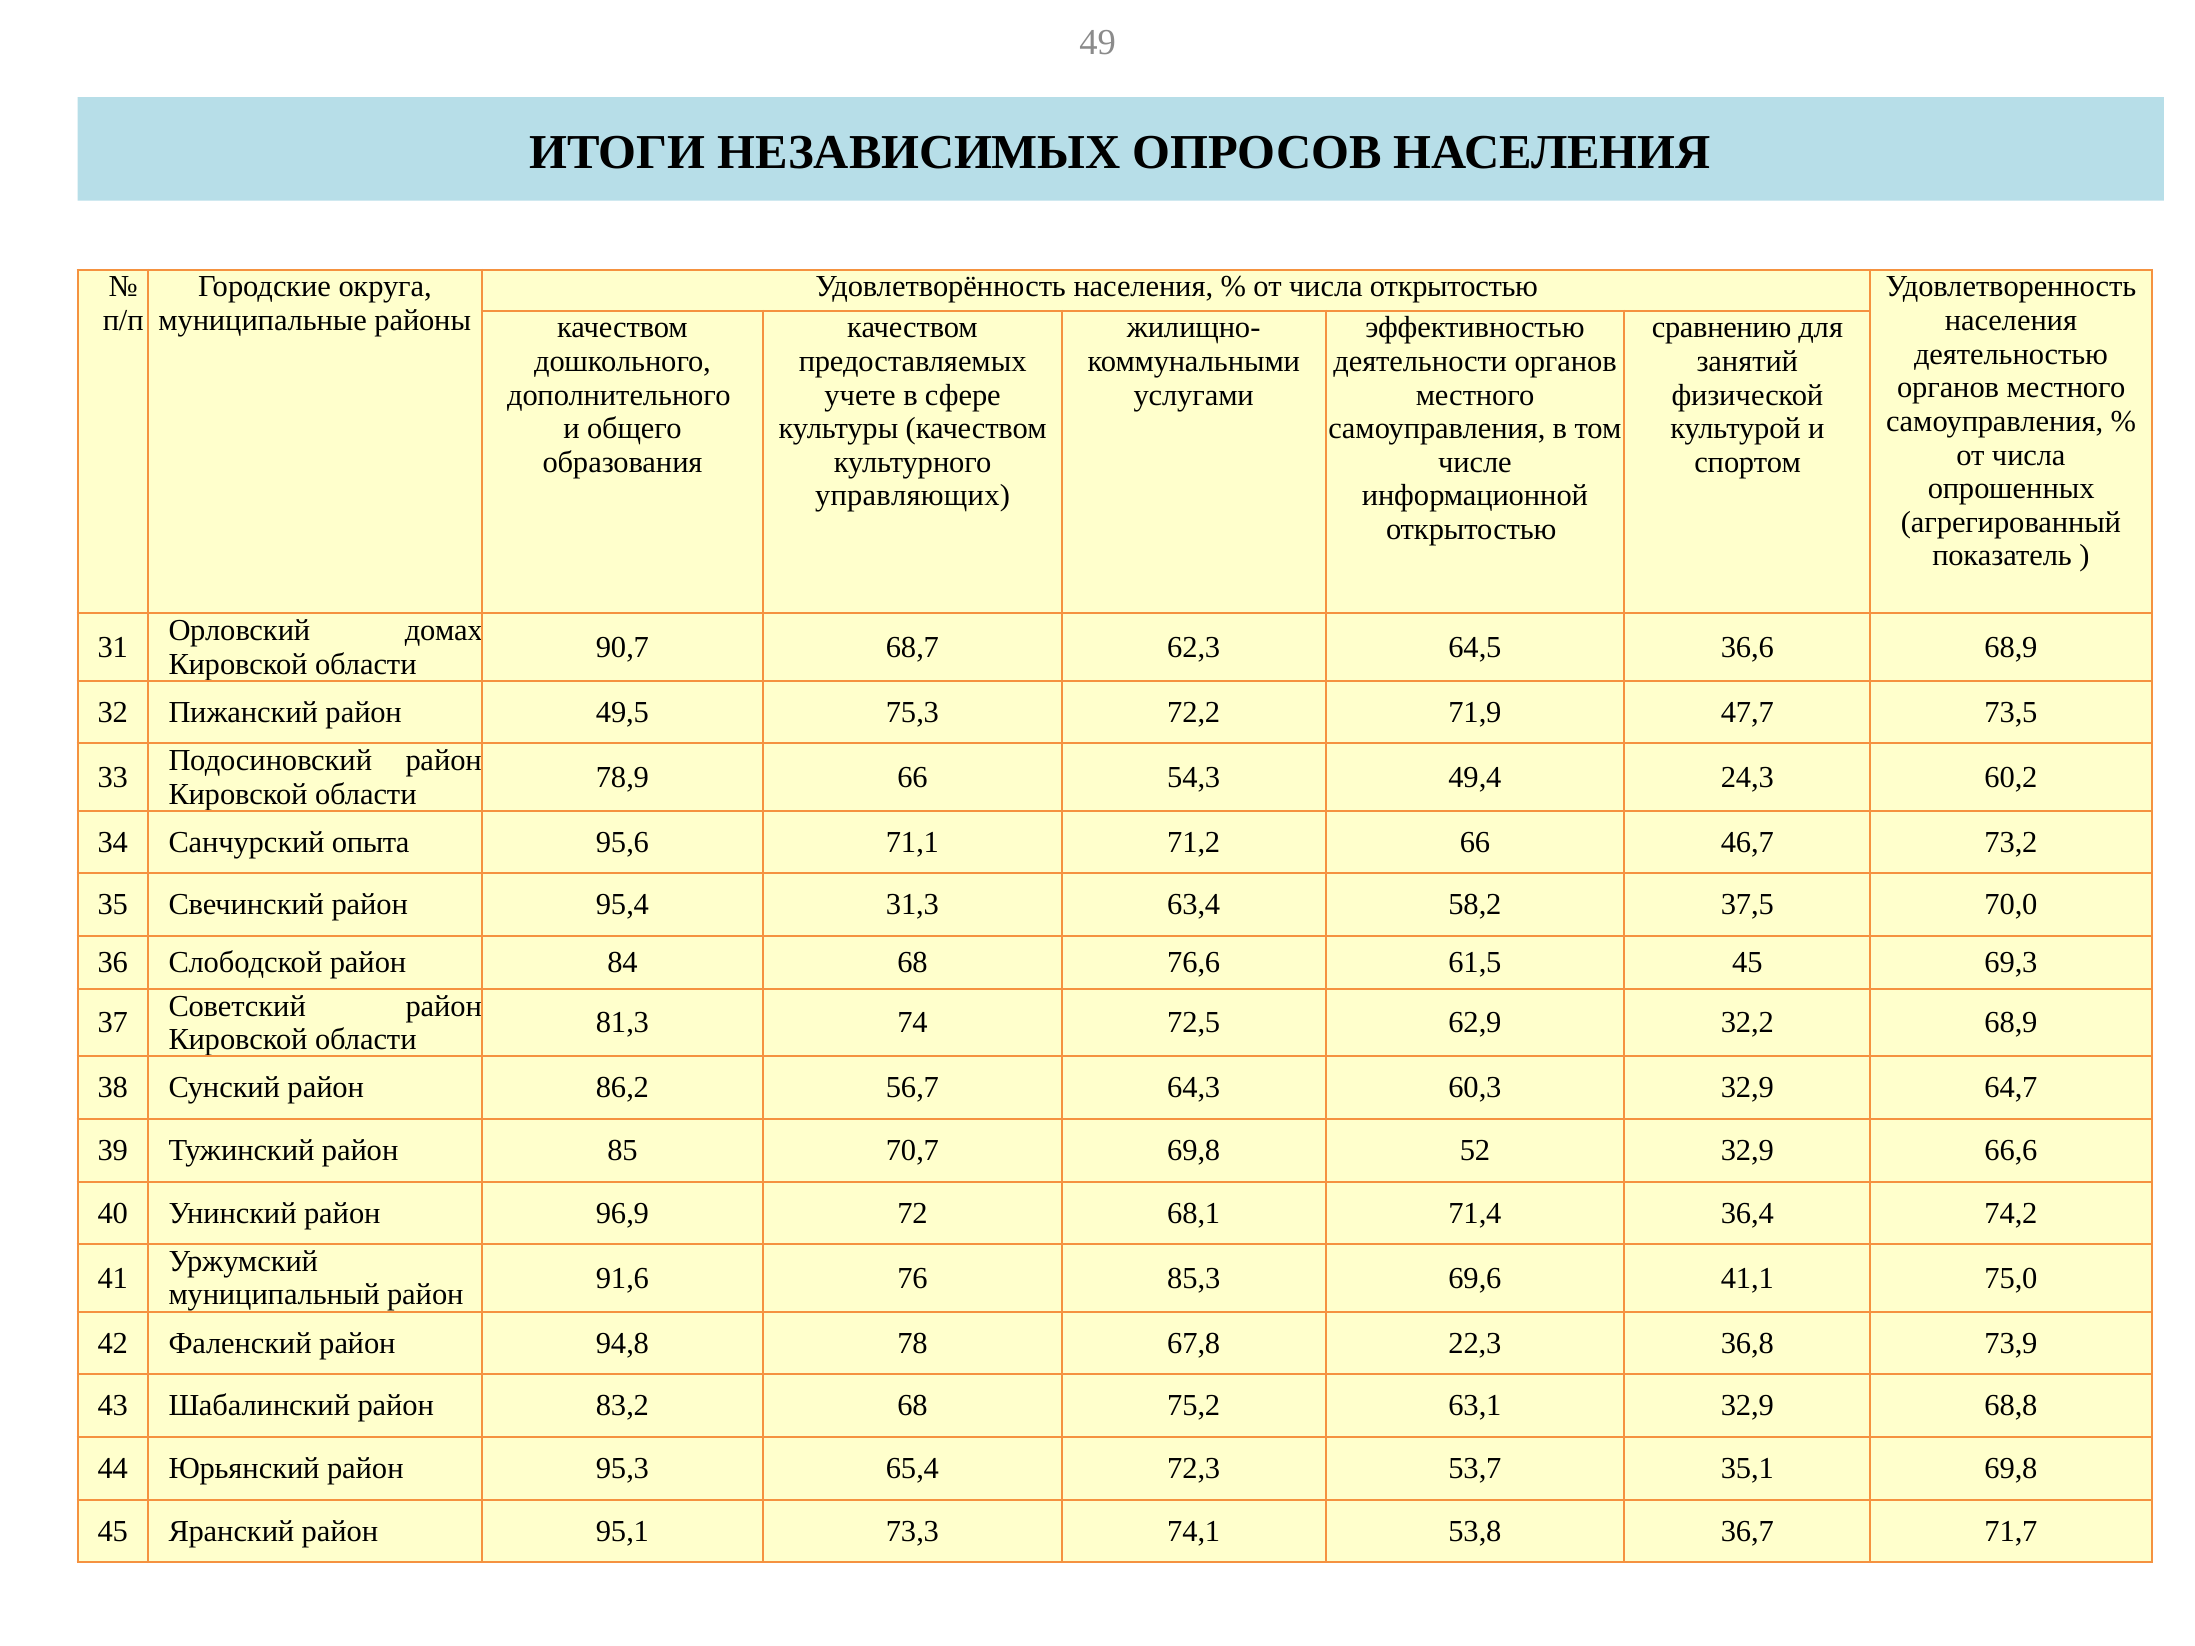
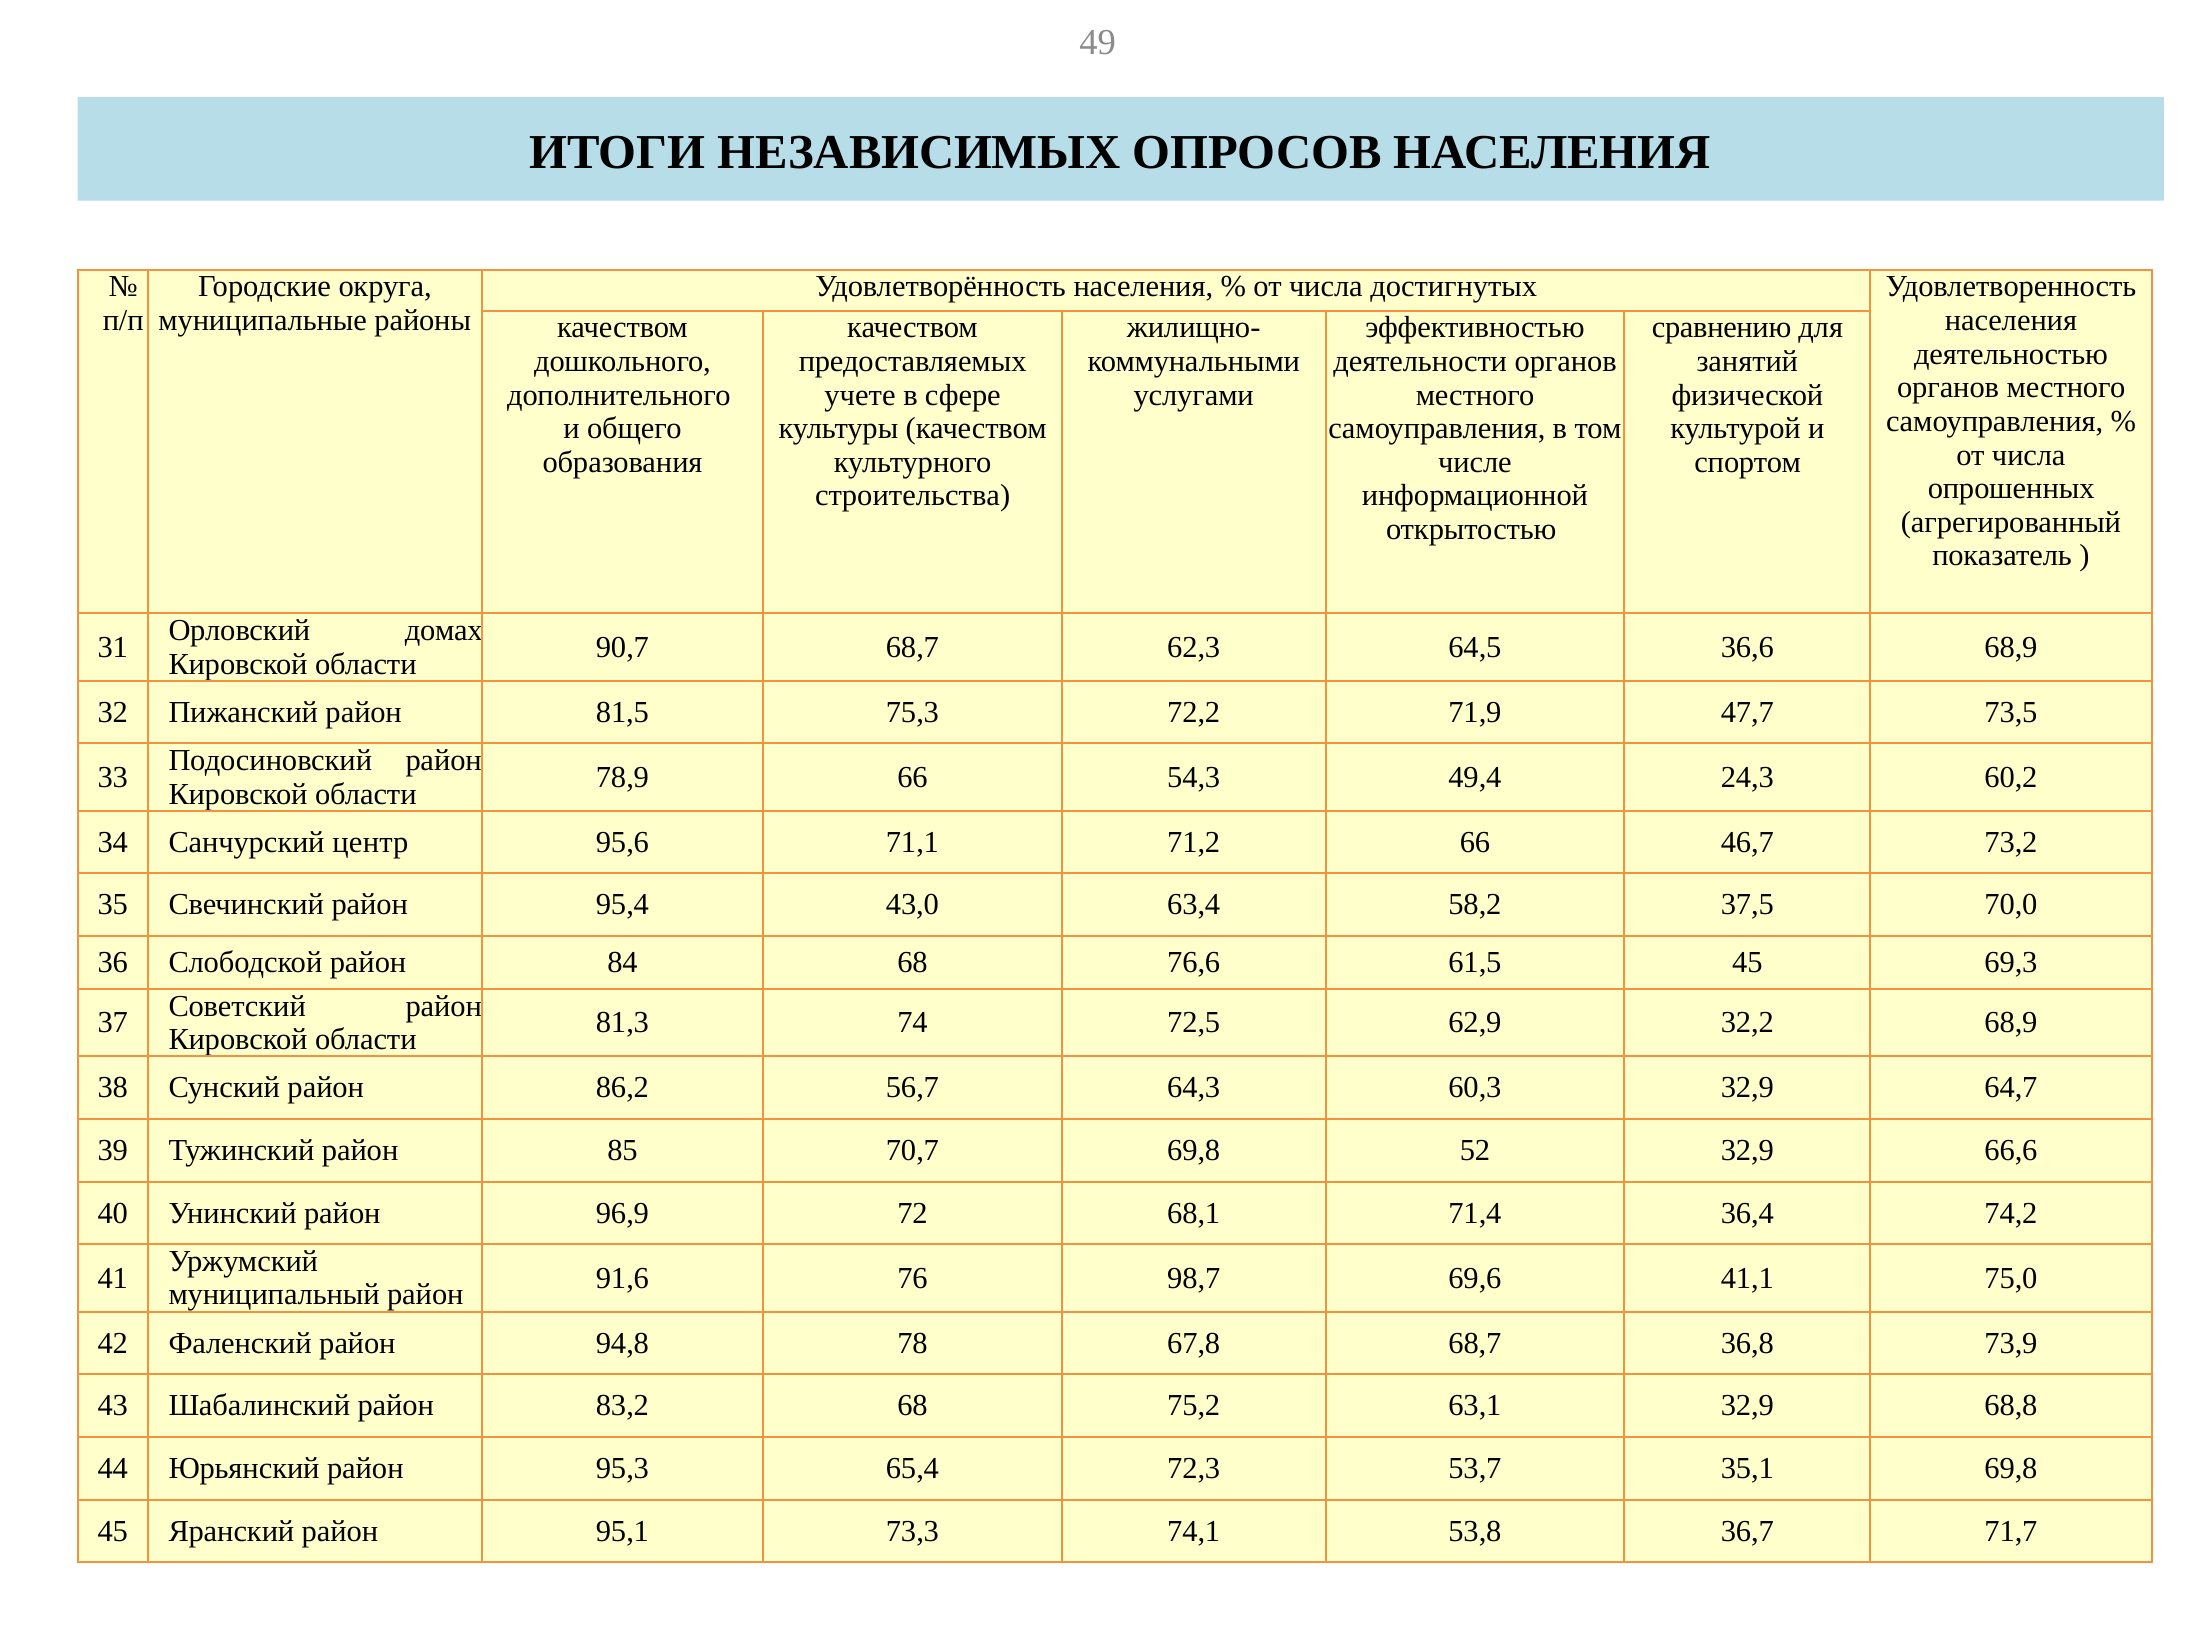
числа открытостью: открытостью -> достигнутых (1454, 287)
управляющих: управляющих -> строительства (913, 496)
49,5: 49,5 -> 81,5 (622, 712)
опыта: опыта -> центр (370, 842)
31,3: 31,3 -> 43,0 (912, 905)
85,3: 85,3 -> 98,7 (1194, 1278)
67,8 22,3: 22,3 -> 68,7 (1475, 1343)
